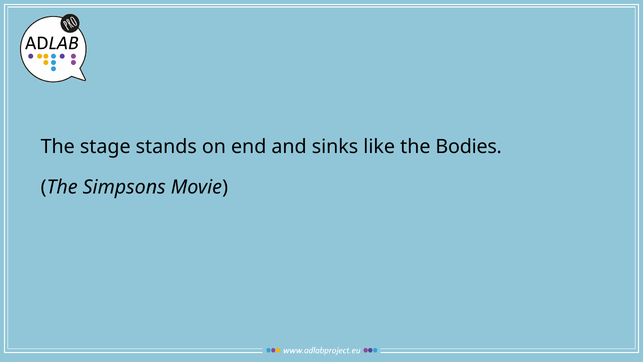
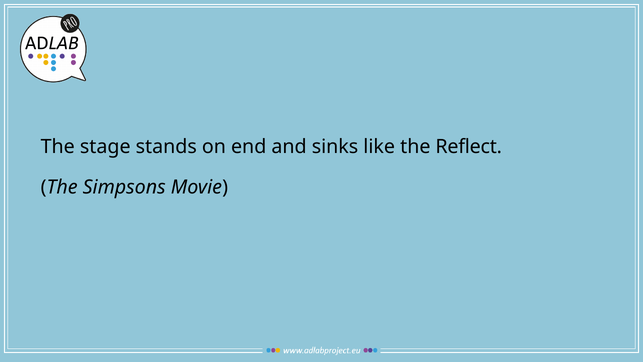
Bodies: Bodies -> Reflect (469, 146)
